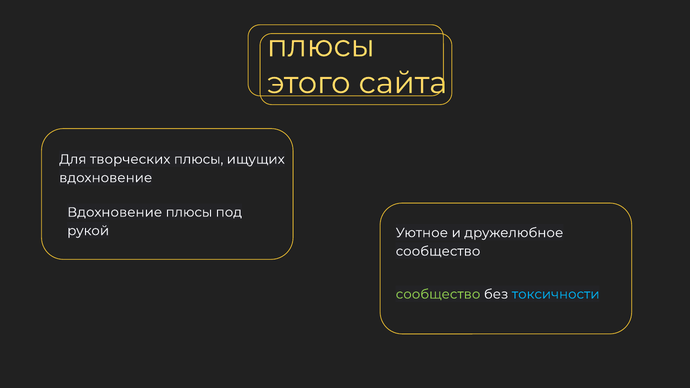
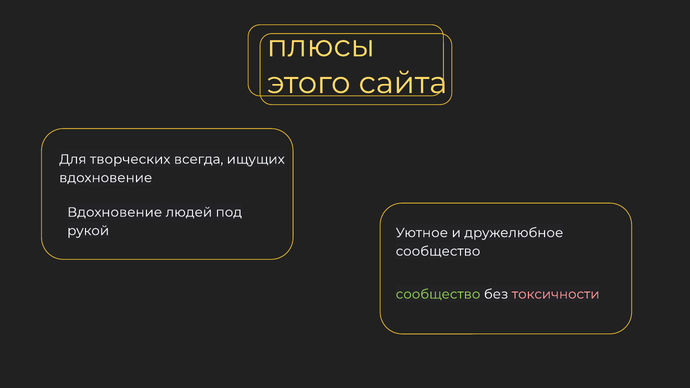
творческих плюсы: плюсы -> всегда (199, 159)
Вдохновение плюсы: плюсы -> людей (189, 212)
токсичности colour: light blue -> pink (556, 294)
